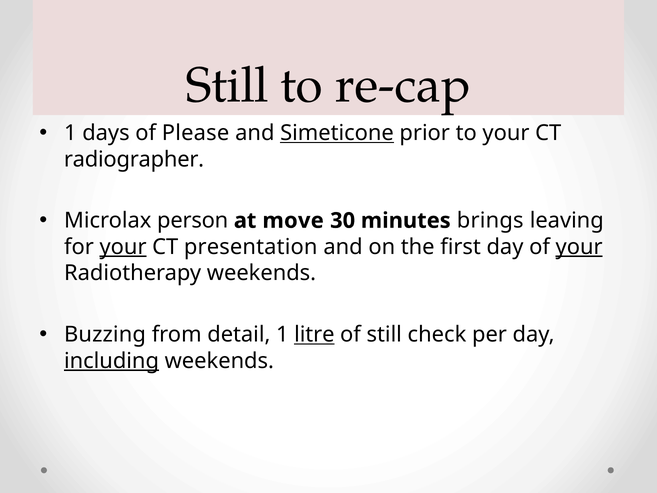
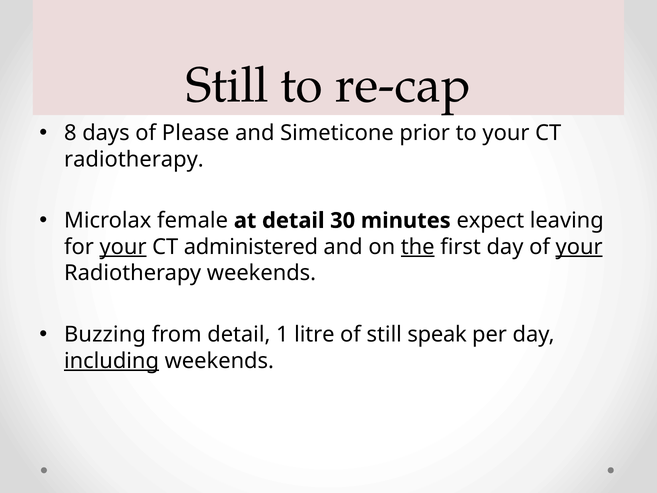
1: 1 -> 8 (70, 133)
Simeticone underline: present -> none (337, 133)
radiographer: radiographer -> radiotherapy (134, 159)
person: person -> female (193, 221)
at move: move -> detail (293, 221)
brings: brings -> expect (490, 221)
presentation: presentation -> administered (251, 247)
the underline: none -> present (418, 247)
litre underline: present -> none (314, 334)
check: check -> speak (437, 334)
